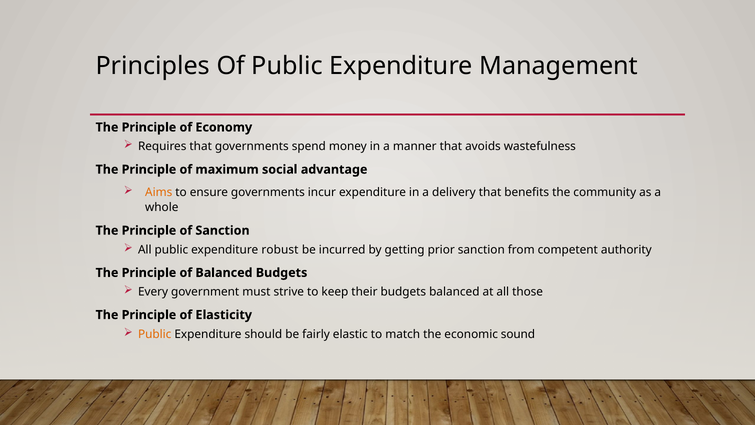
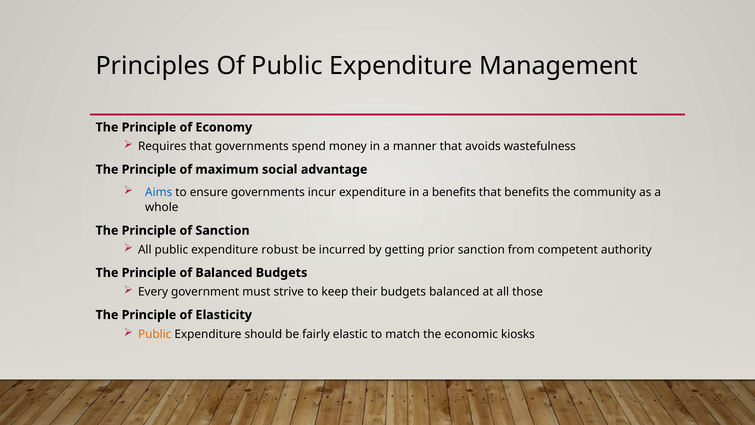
Aims colour: orange -> blue (159, 192)
a delivery: delivery -> benefits (454, 192)
sound: sound -> kiosks (518, 334)
